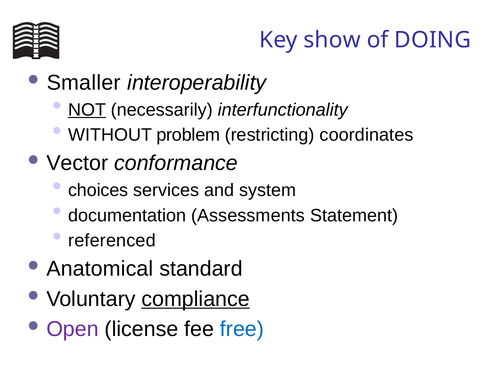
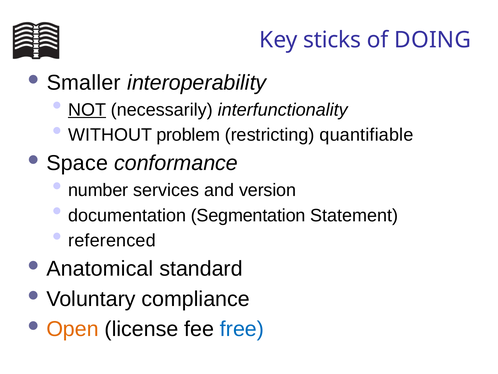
show: show -> sticks (332, 40)
coordinates: coordinates -> quantifiable (367, 135)
Vector: Vector -> Space (77, 163)
choices: choices -> number (98, 190)
system: system -> version (268, 190)
Assessments: Assessments -> Segmentation (248, 215)
compliance underline: present -> none (196, 299)
Open colour: purple -> orange (73, 329)
